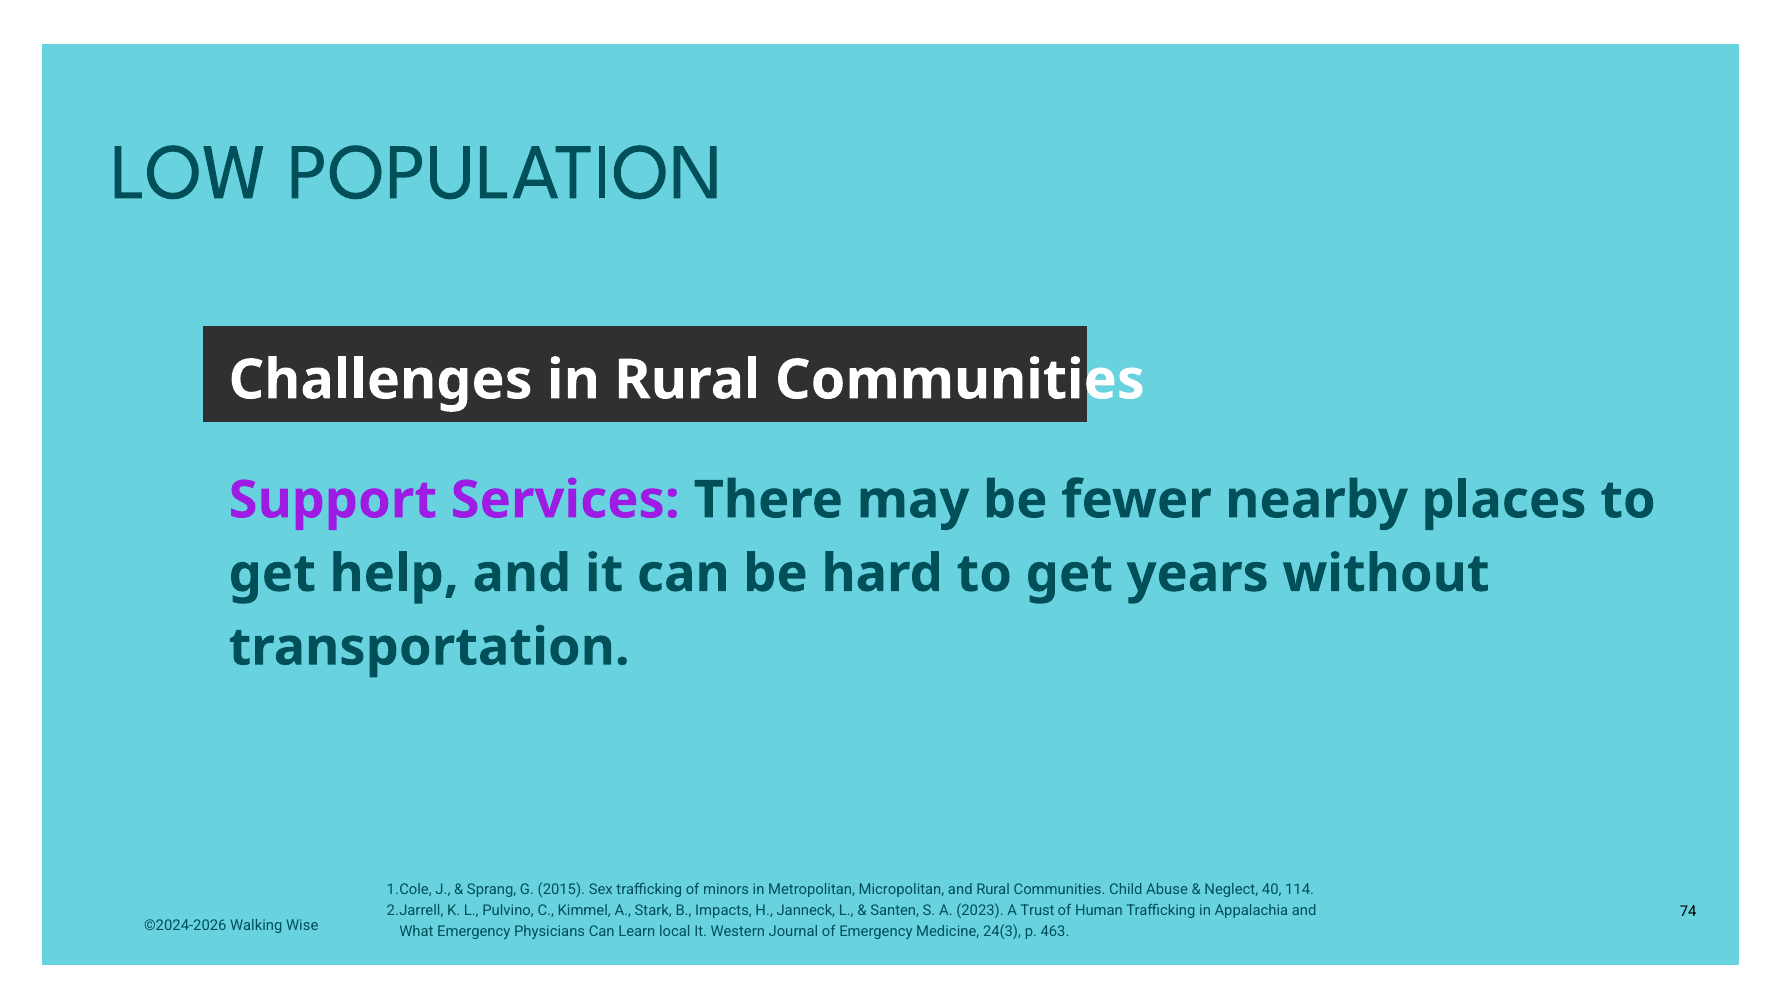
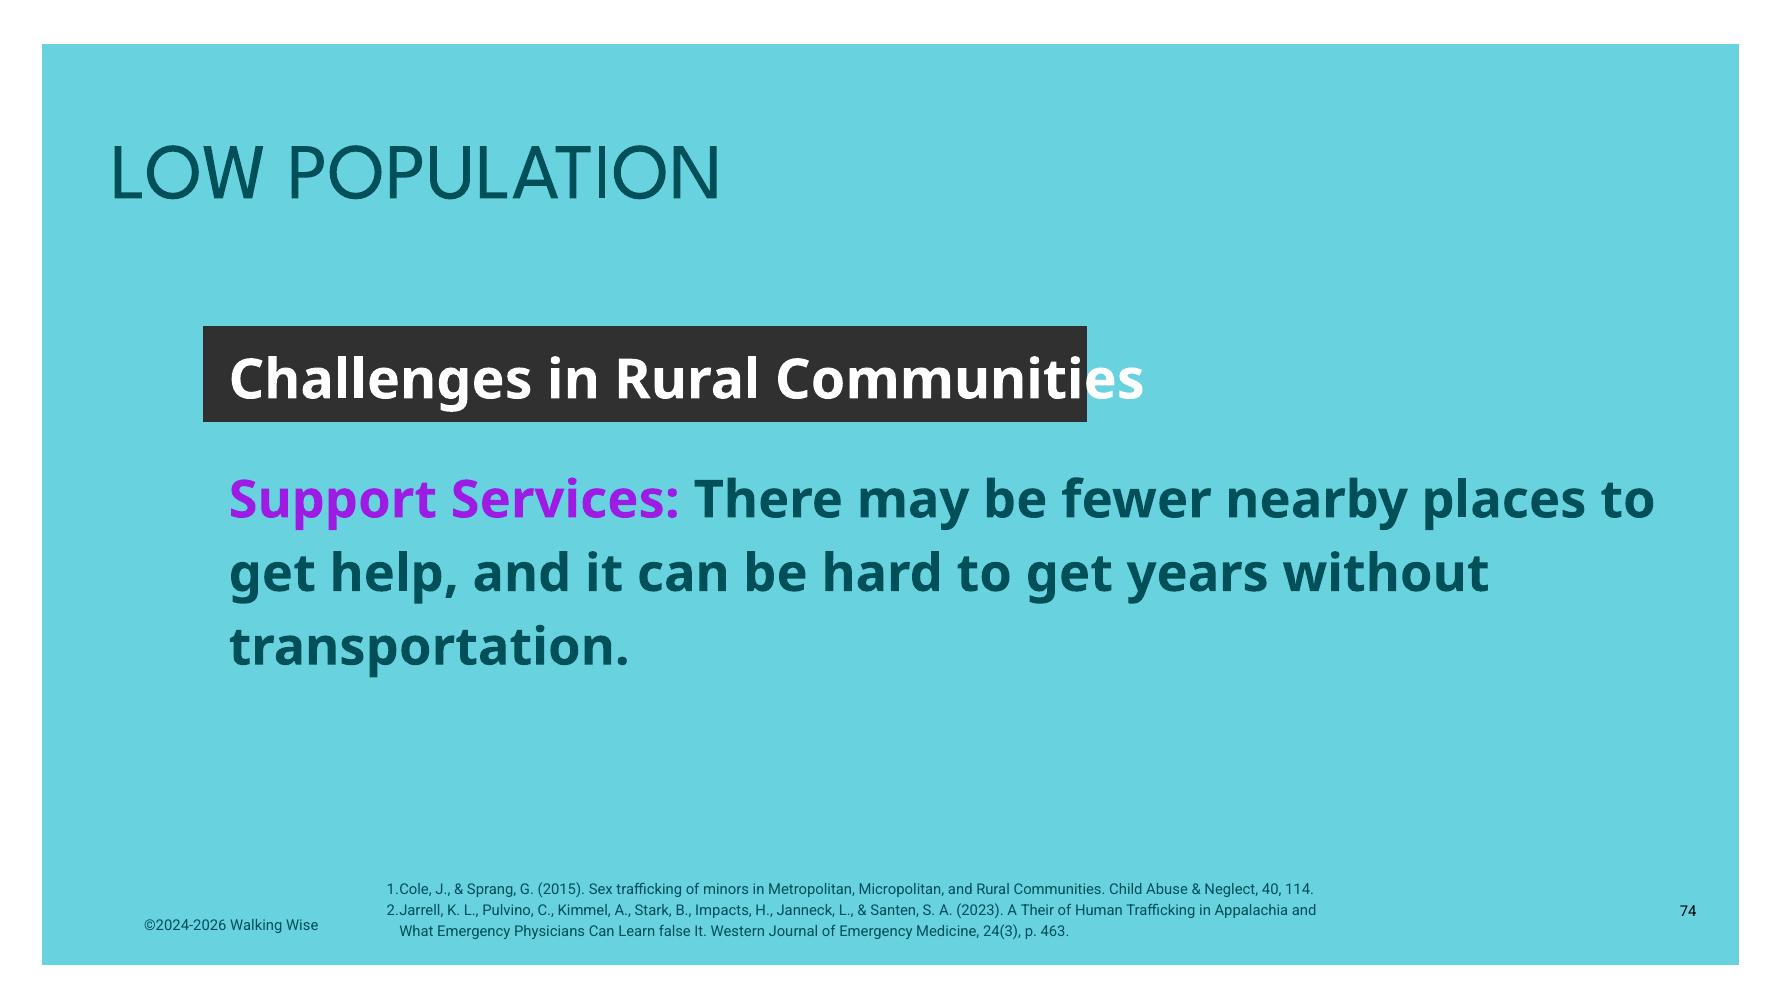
Trust: Trust -> Their (1037, 911)
local: local -> false (675, 931)
